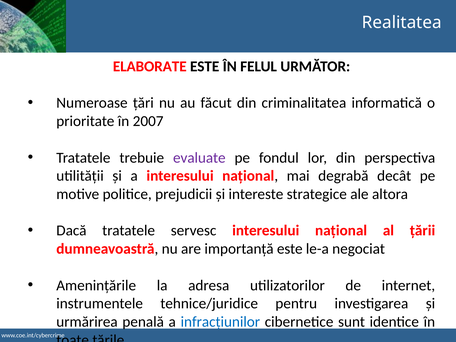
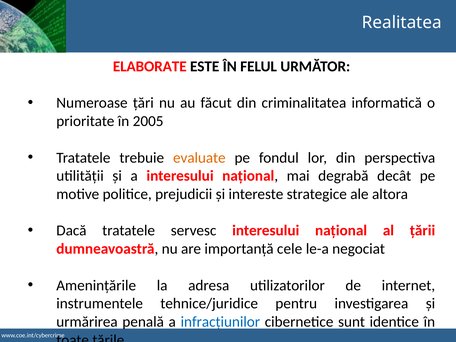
2007: 2007 -> 2005 (148, 121)
evaluate colour: purple -> orange (199, 158)
importanță este: este -> cele (290, 249)
